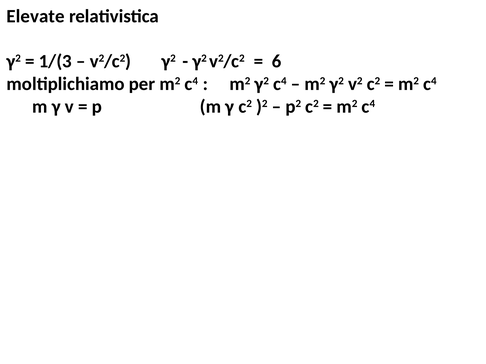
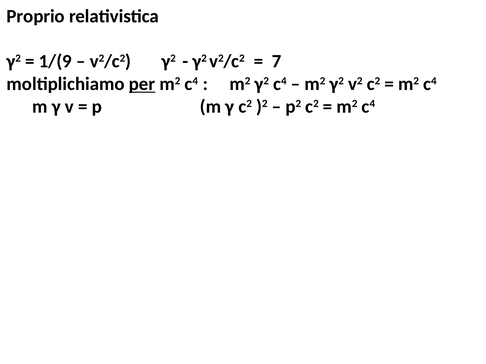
Elevate: Elevate -> Proprio (36, 16)
1/(3: 1/(3 -> 1/(9 (55, 62)
6: 6 -> 7 (277, 62)
per underline: none -> present (142, 84)
